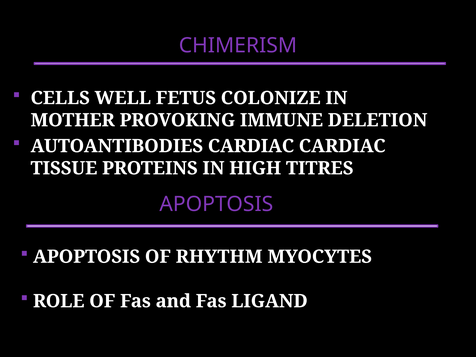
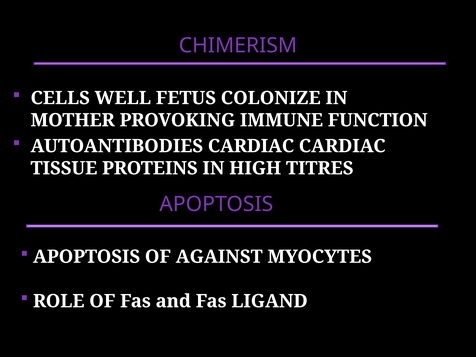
DELETION: DELETION -> FUNCTION (378, 120)
RHYTHM: RHYTHM -> AGAINST (219, 257)
